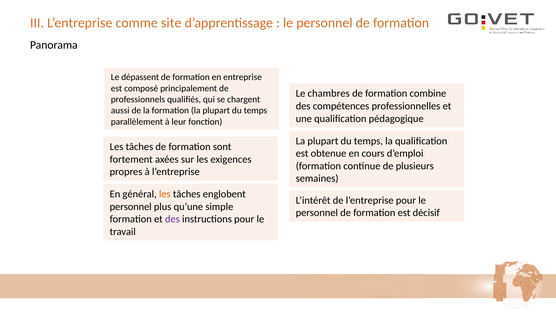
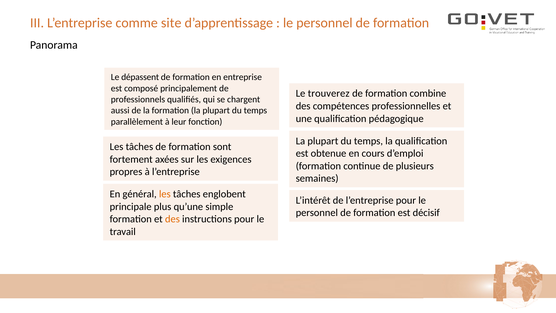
chambres: chambres -> trouverez (329, 93)
personnel: personnel -> principale (131, 206)
des colour: purple -> orange (172, 219)
